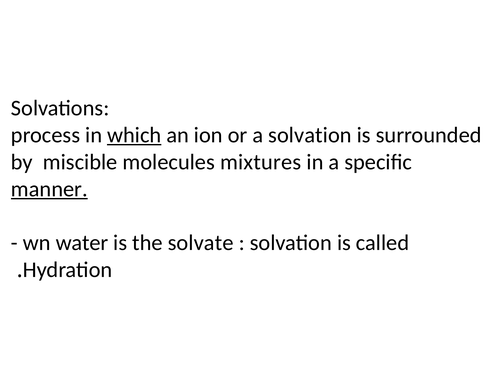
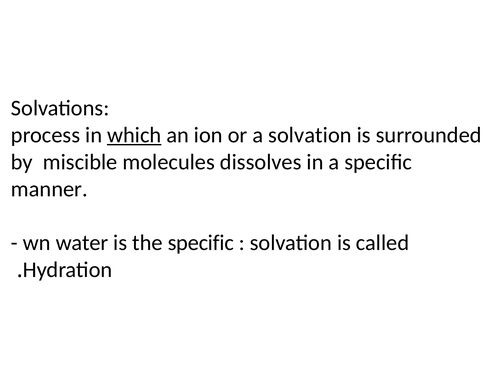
mixtures: mixtures -> dissolves (261, 162)
manner underline: present -> none (49, 189)
the solvate: solvate -> specific (201, 243)
